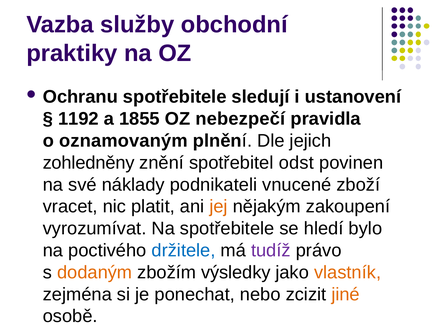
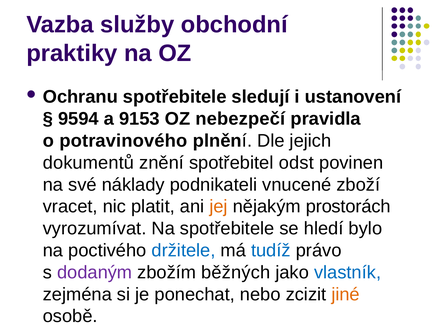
1192: 1192 -> 9594 (78, 119)
1855: 1855 -> 9153 (139, 119)
oznamovaným: oznamovaným -> potravinového (123, 141)
zohledněny: zohledněny -> dokumentů (88, 163)
zakoupení: zakoupení -> prostorách (348, 207)
tudíž colour: purple -> blue (271, 251)
dodaným colour: orange -> purple (95, 273)
výsledky: výsledky -> běžných (236, 273)
vlastník colour: orange -> blue (348, 273)
